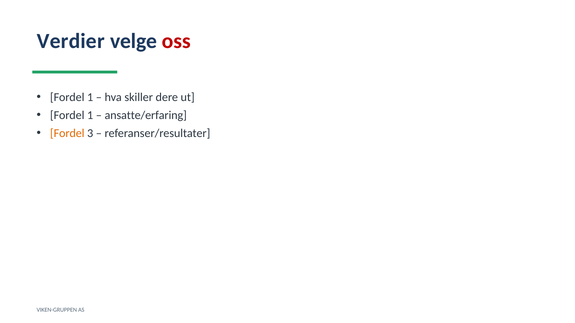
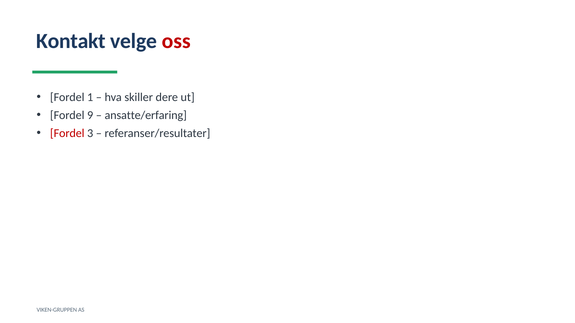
Verdier: Verdier -> Kontakt (71, 41)
1: 1 -> 9 (90, 115)
Fordel colour: orange -> red (67, 133)
